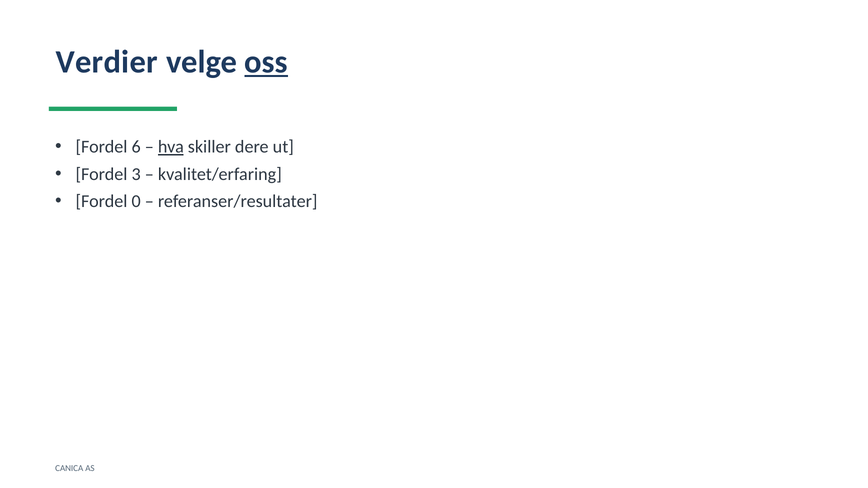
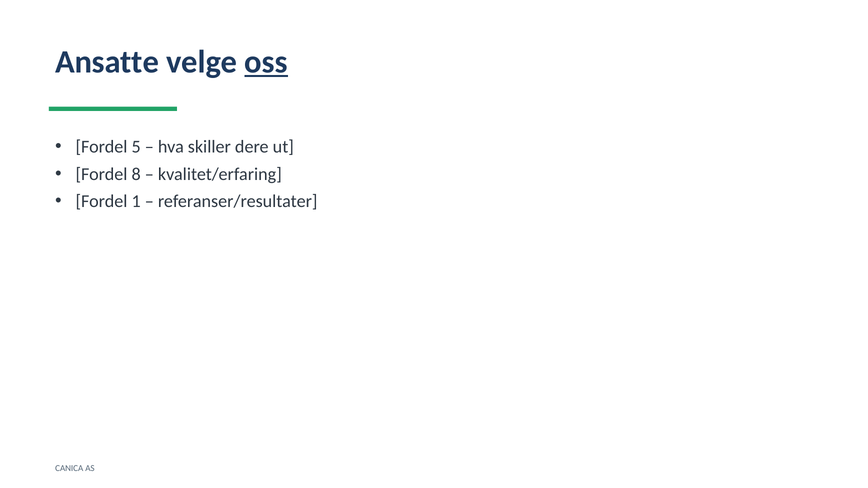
Verdier: Verdier -> Ansatte (107, 62)
6: 6 -> 5 (136, 147)
hva underline: present -> none (171, 147)
3: 3 -> 8 (136, 174)
0: 0 -> 1 (136, 201)
